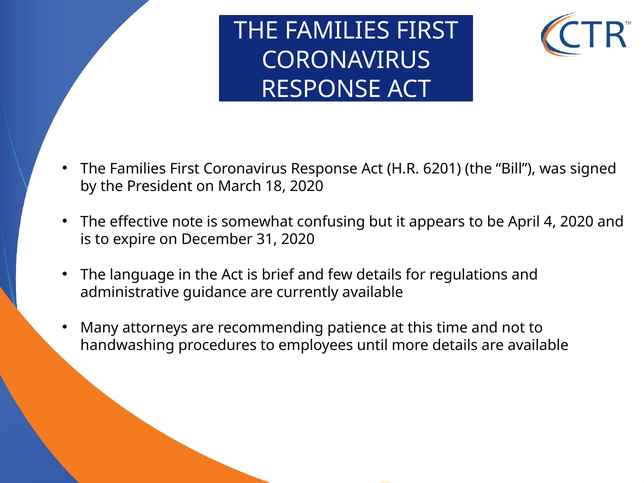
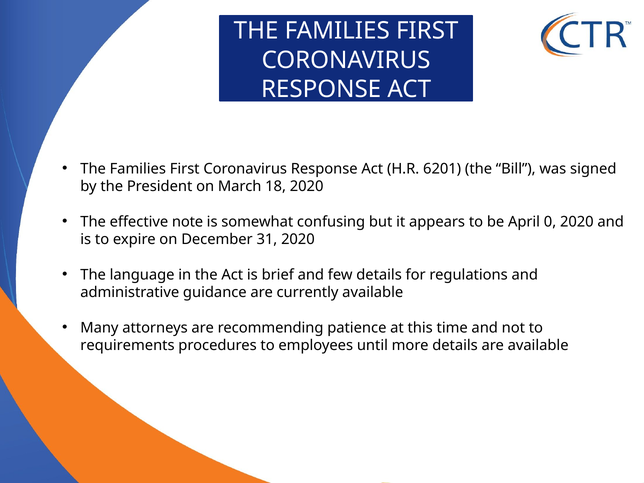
4: 4 -> 0 (550, 222)
handwashing: handwashing -> requirements (127, 346)
